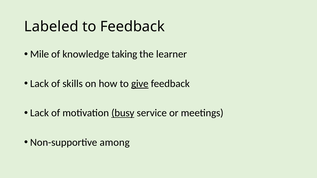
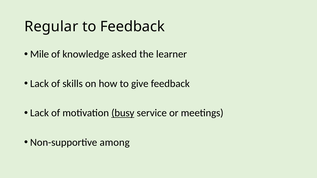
Labeled: Labeled -> Regular (51, 27)
taking: taking -> asked (124, 54)
give underline: present -> none (140, 84)
